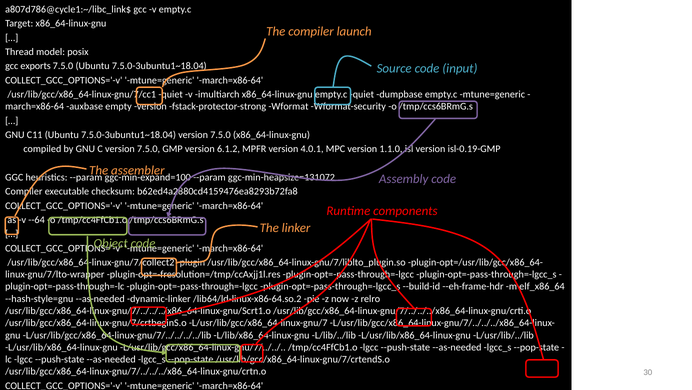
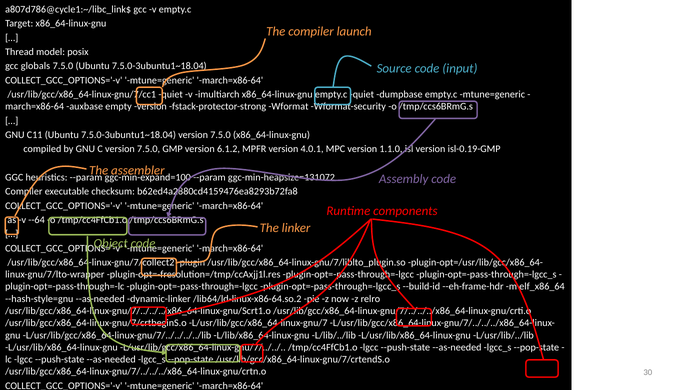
exports: exports -> globals (36, 66)
